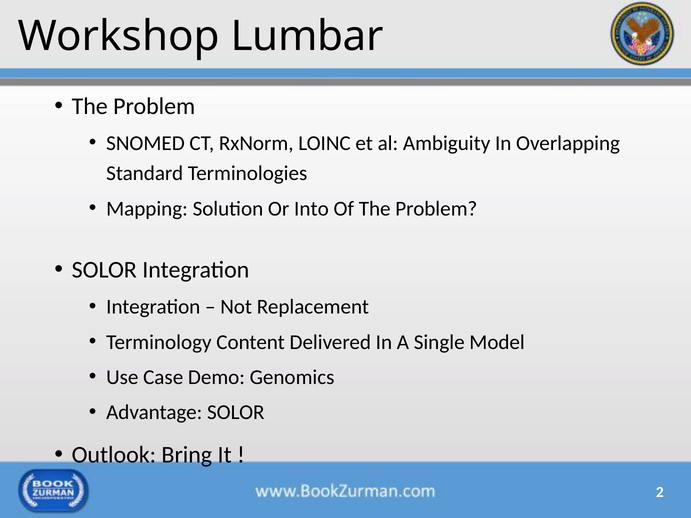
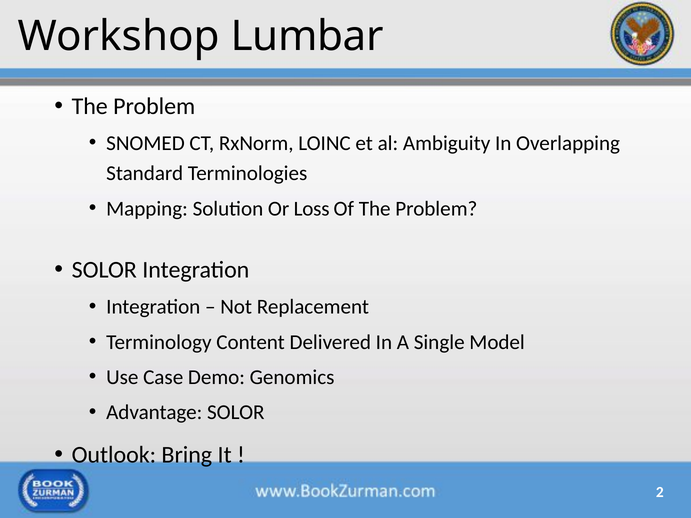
Into: Into -> Loss (312, 209)
